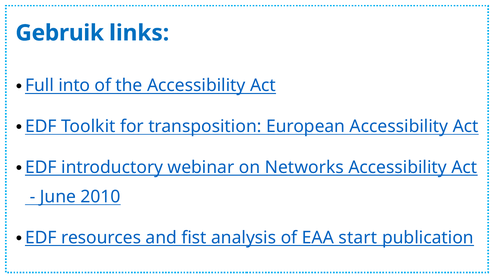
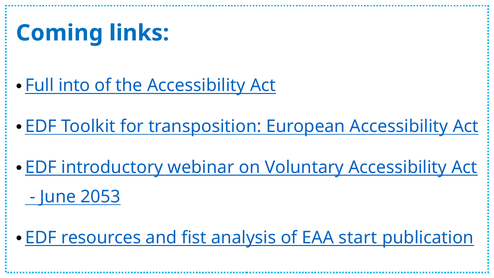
Gebruik: Gebruik -> Coming (60, 33)
Networks: Networks -> Voluntary (304, 167)
2010: 2010 -> 2053 (101, 197)
